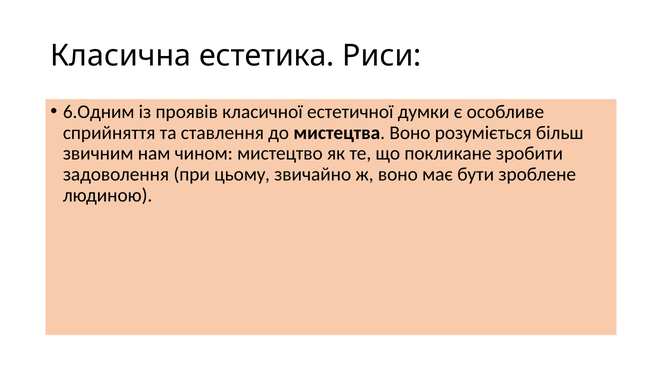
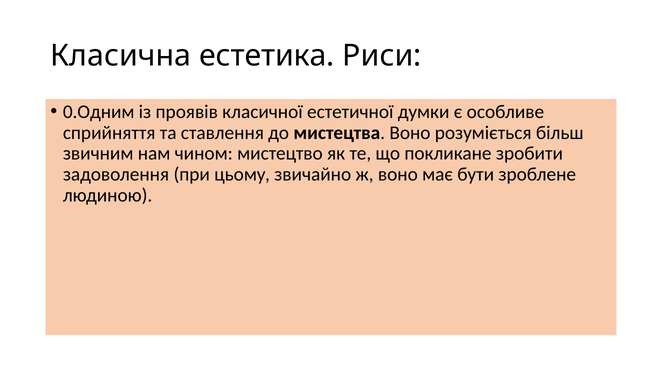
6.Одним: 6.Одним -> 0.Одним (99, 112)
